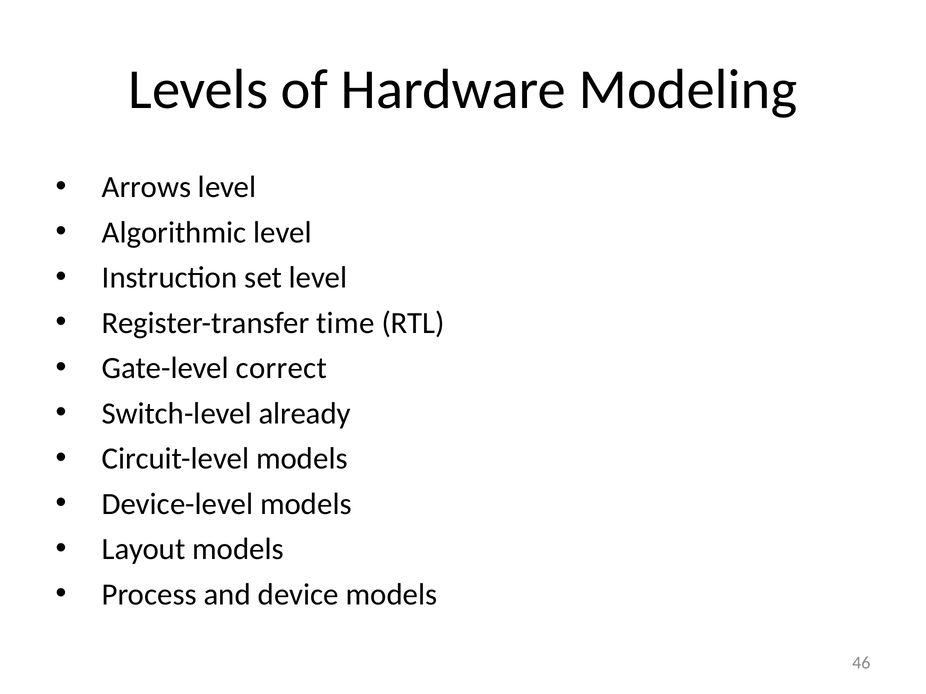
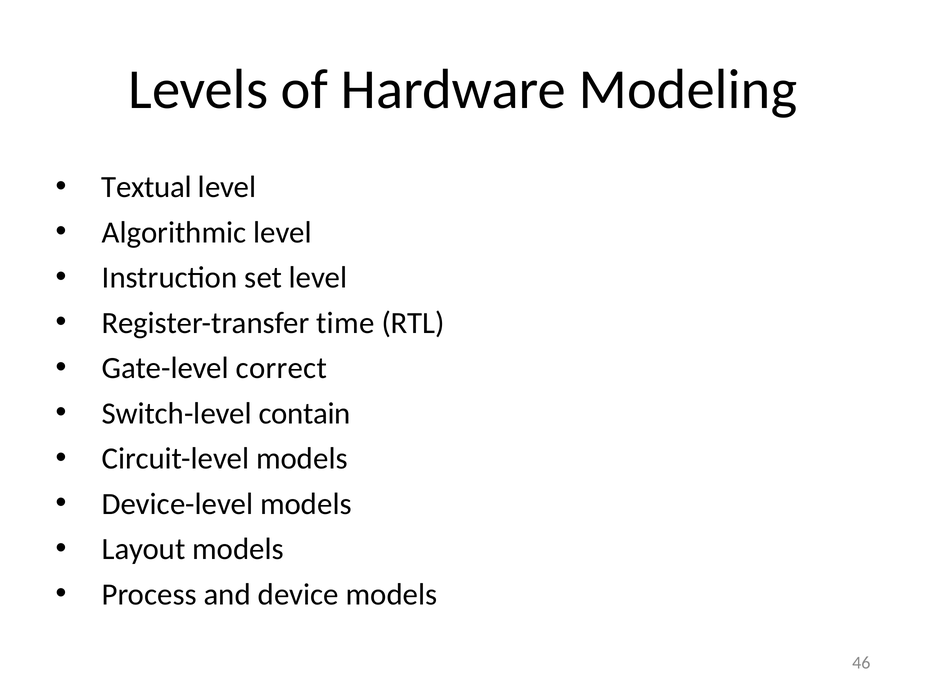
Arrows: Arrows -> Textual (147, 187)
already: already -> contain (305, 414)
